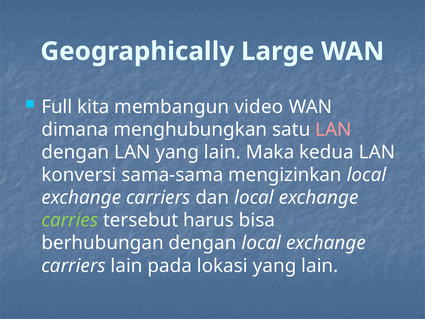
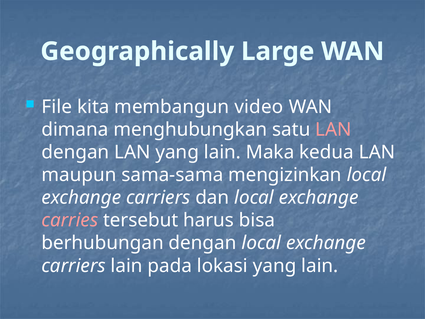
Full: Full -> File (57, 107)
konversi: konversi -> maupun (79, 175)
carries colour: light green -> pink (70, 220)
